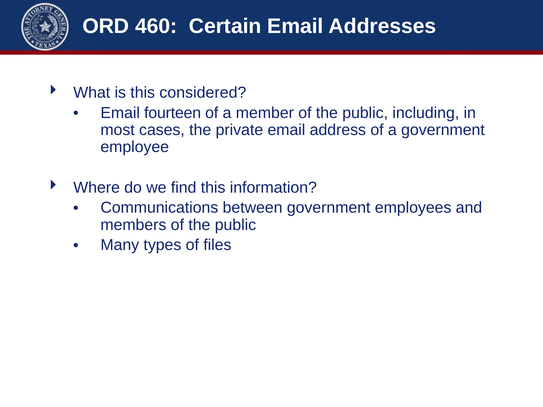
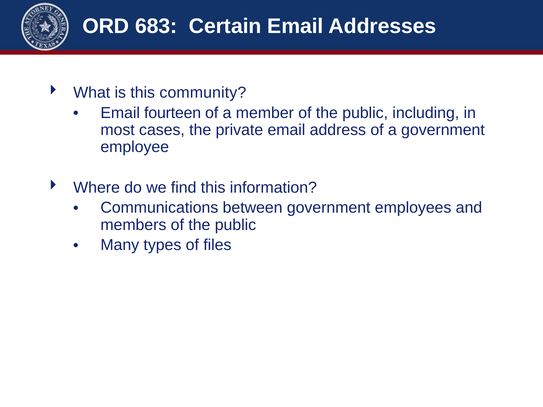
460: 460 -> 683 (156, 26)
considered: considered -> community (203, 93)
